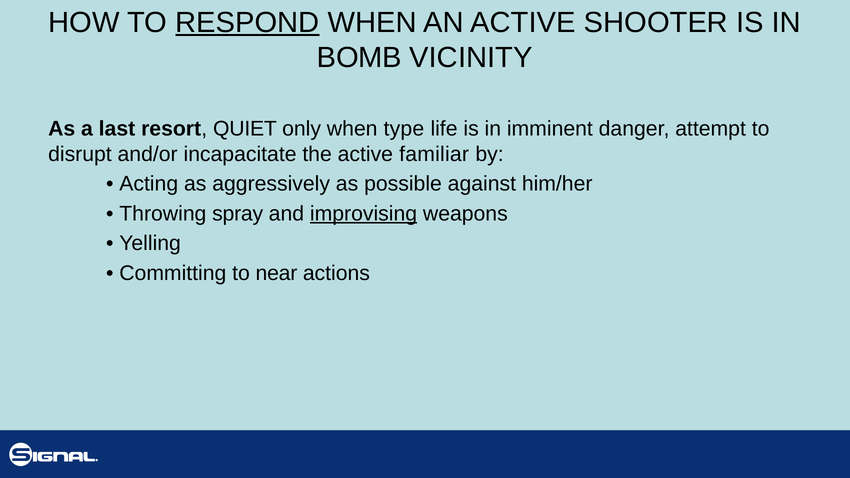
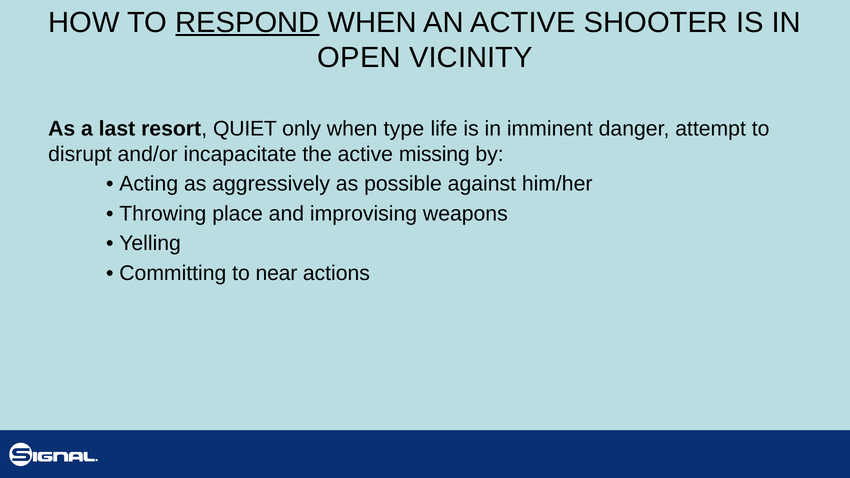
BOMB: BOMB -> OPEN (359, 57)
familiar: familiar -> missing (434, 154)
spray: spray -> place (238, 214)
improvising underline: present -> none (364, 214)
